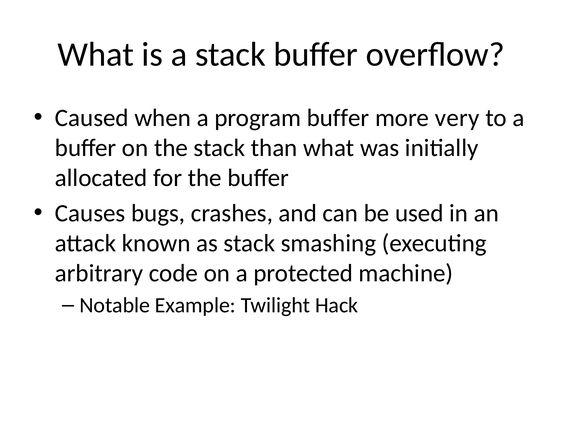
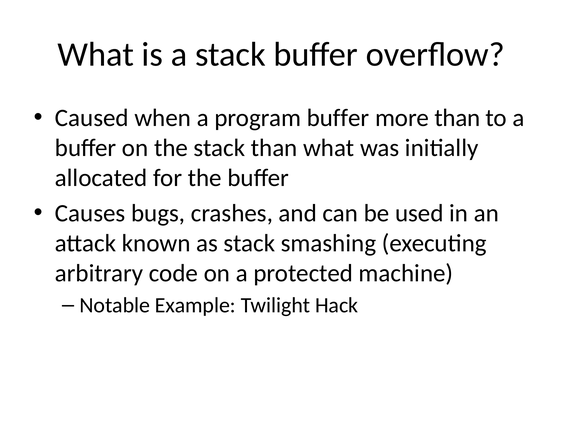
more very: very -> than (457, 118)
